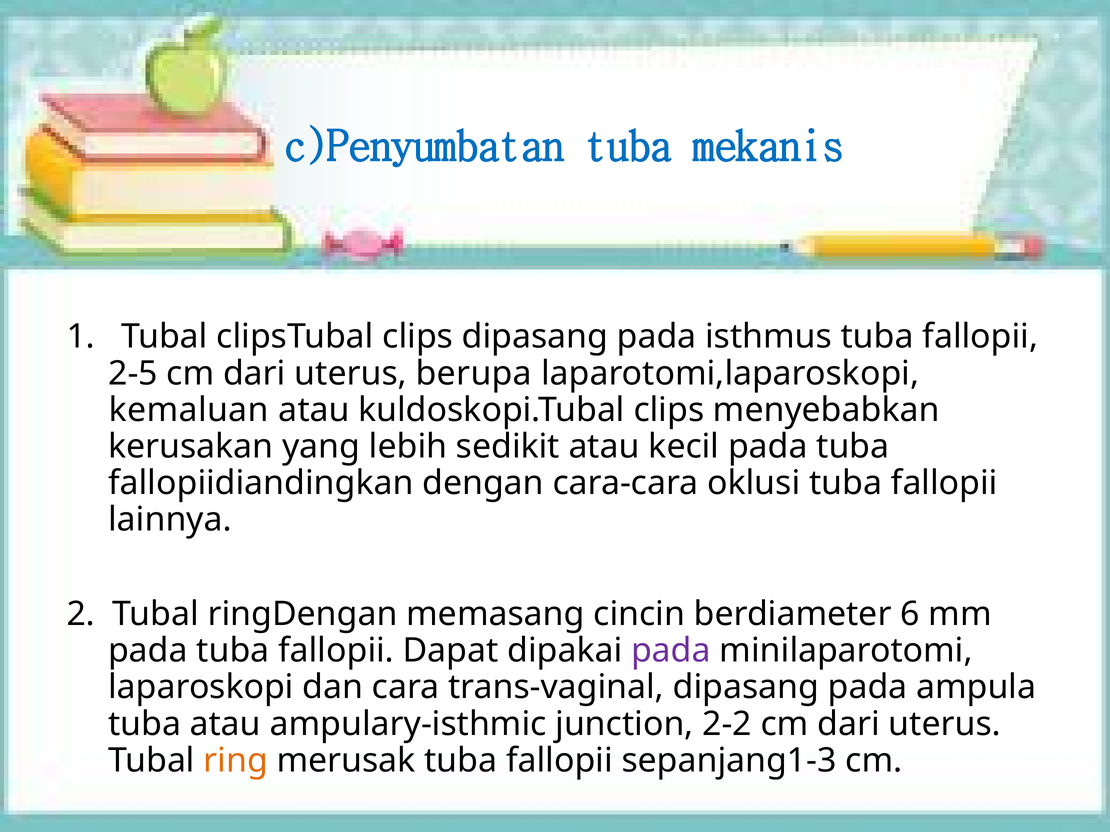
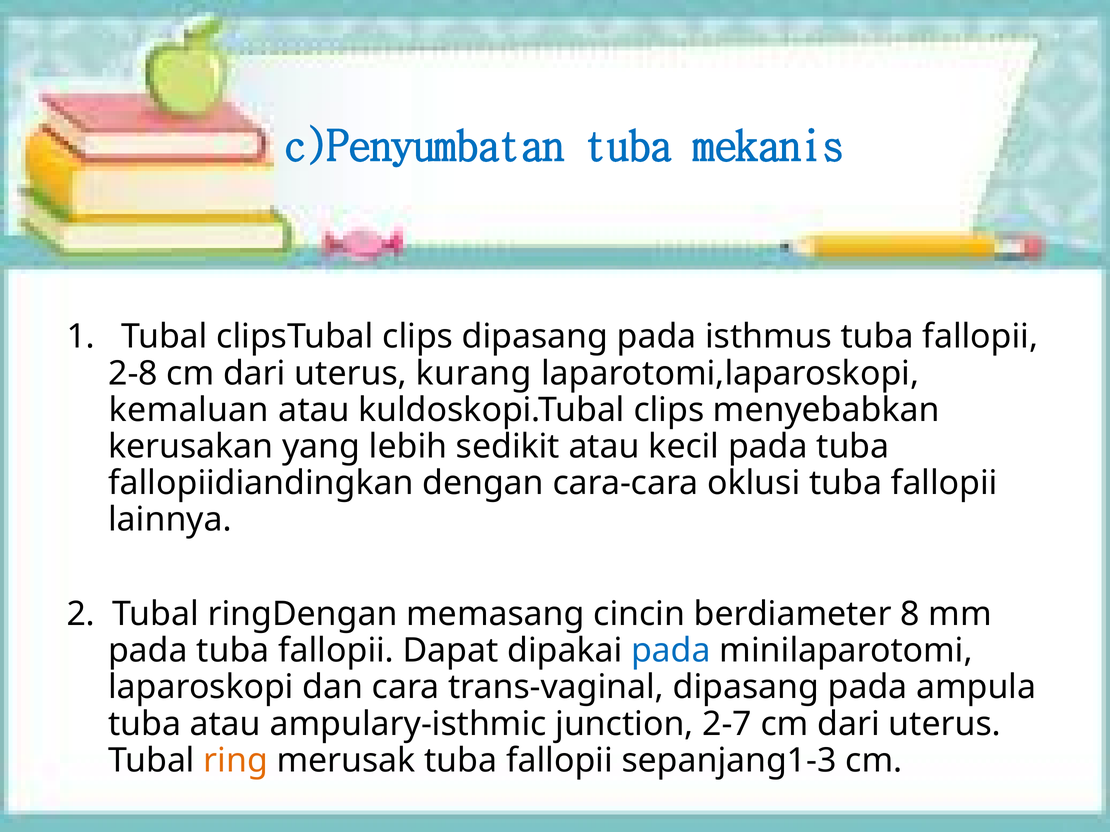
2-5: 2-5 -> 2-8 (133, 374)
berupa: berupa -> kurang (474, 374)
6: 6 -> 8 (910, 614)
pada colour: purple -> blue (671, 651)
2-2: 2-2 -> 2-7 (727, 724)
